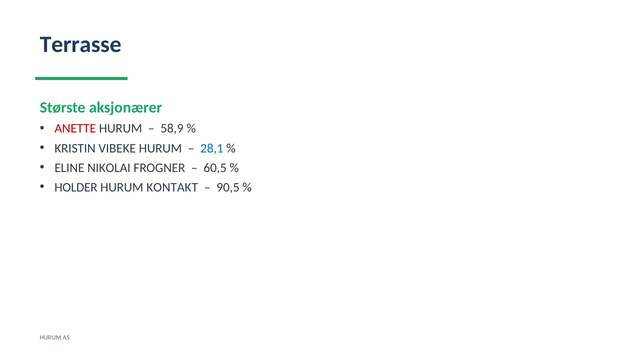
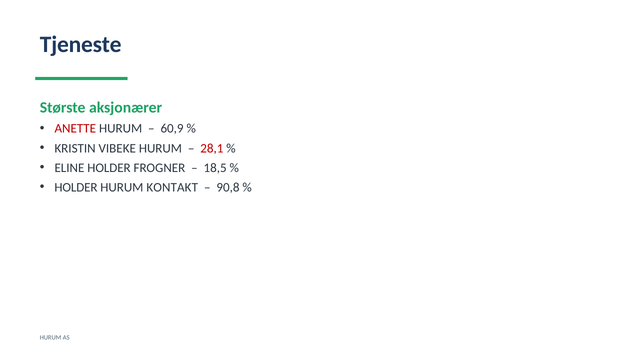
Terrasse: Terrasse -> Tjeneste (81, 45)
58,9: 58,9 -> 60,9 (172, 129)
28,1 colour: blue -> red (212, 148)
ELINE NIKOLAI: NIKOLAI -> HOLDER (109, 168)
60,5: 60,5 -> 18,5 (215, 168)
90,5: 90,5 -> 90,8 (228, 187)
